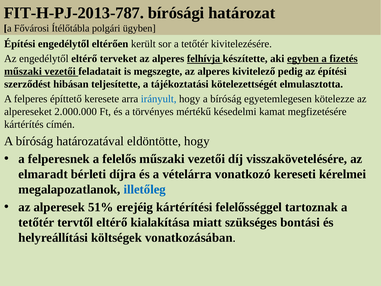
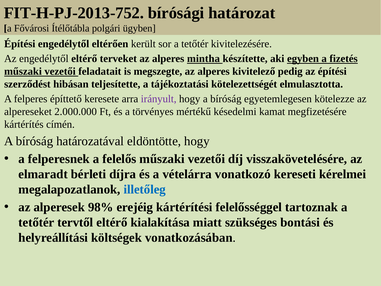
FIT-H-PJ-2013-787: FIT-H-PJ-2013-787 -> FIT-H-PJ-2013-752 (74, 13)
felhívja: felhívja -> mintha (203, 59)
irányult colour: blue -> purple (159, 99)
51%: 51% -> 98% (101, 207)
